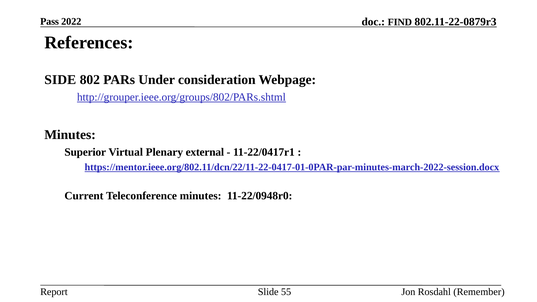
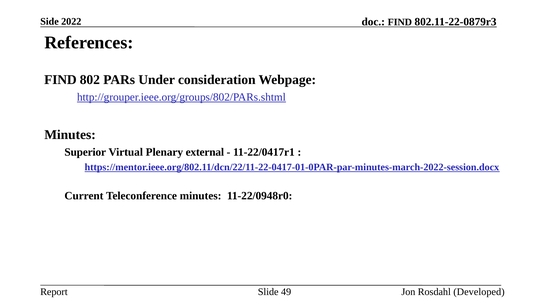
Pass: Pass -> Side (49, 21)
SIDE: SIDE -> FIND (60, 80)
55: 55 -> 49 (286, 292)
Remember: Remember -> Developed (479, 292)
